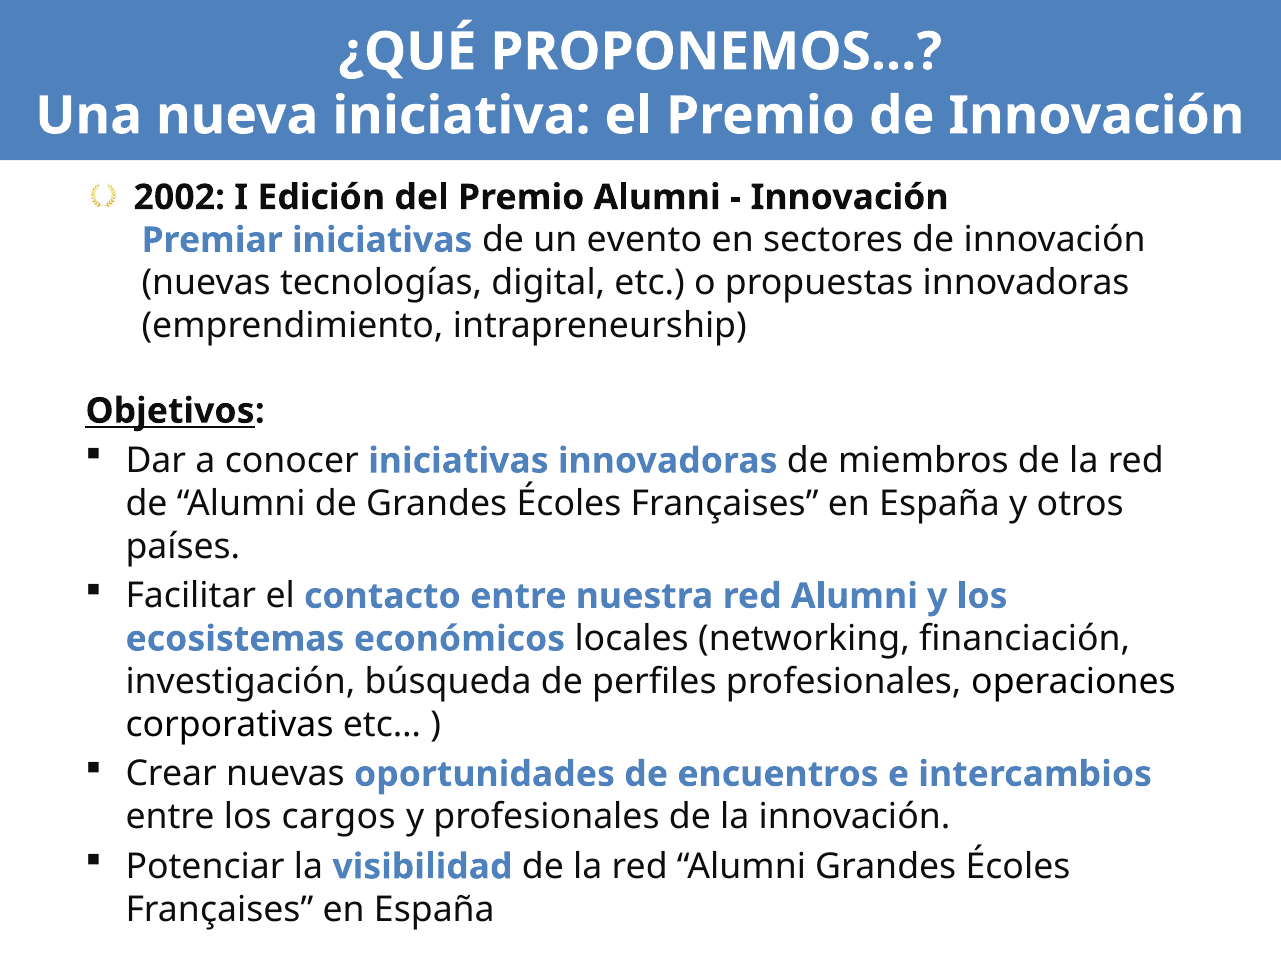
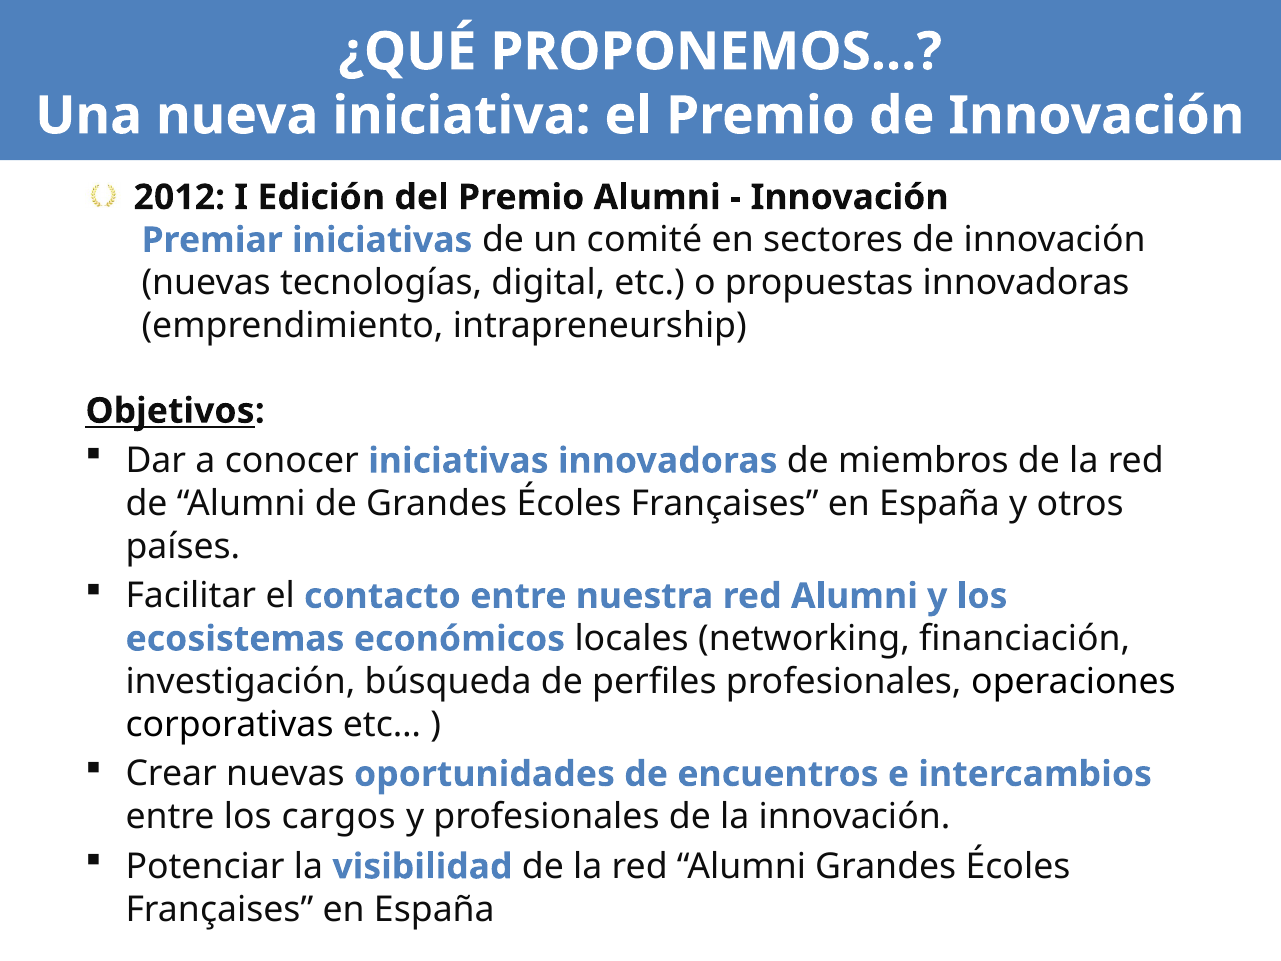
2002: 2002 -> 2012 (179, 197)
evento: evento -> comité (644, 240)
